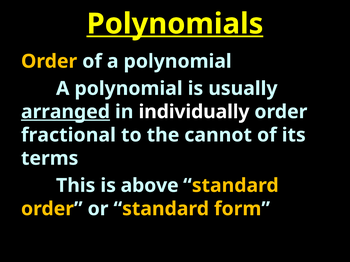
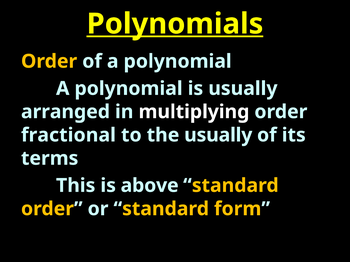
arranged underline: present -> none (66, 112)
individually: individually -> multiplying (194, 112)
the cannot: cannot -> usually (218, 135)
